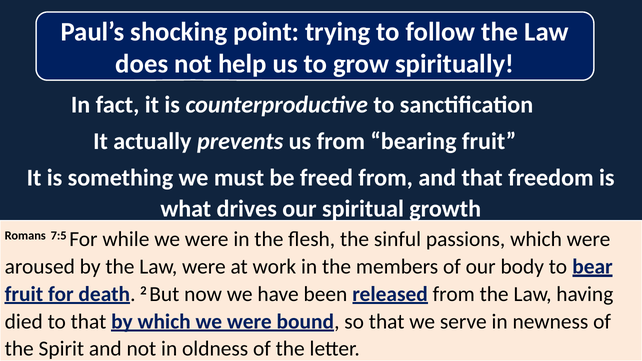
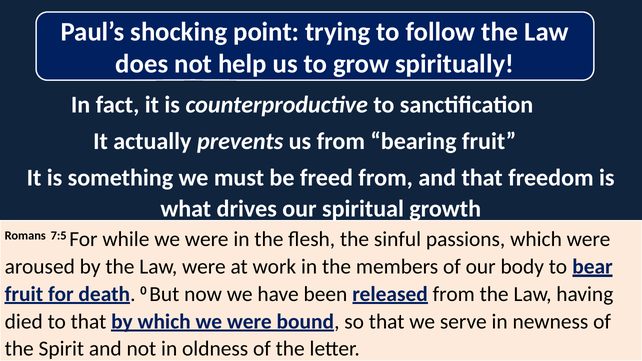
2: 2 -> 0 (144, 291)
